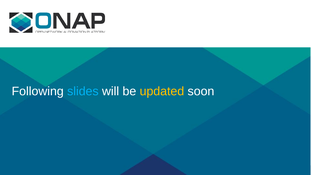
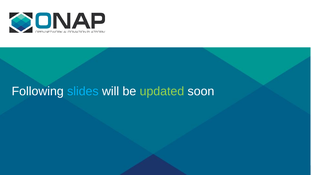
updated colour: yellow -> light green (162, 91)
